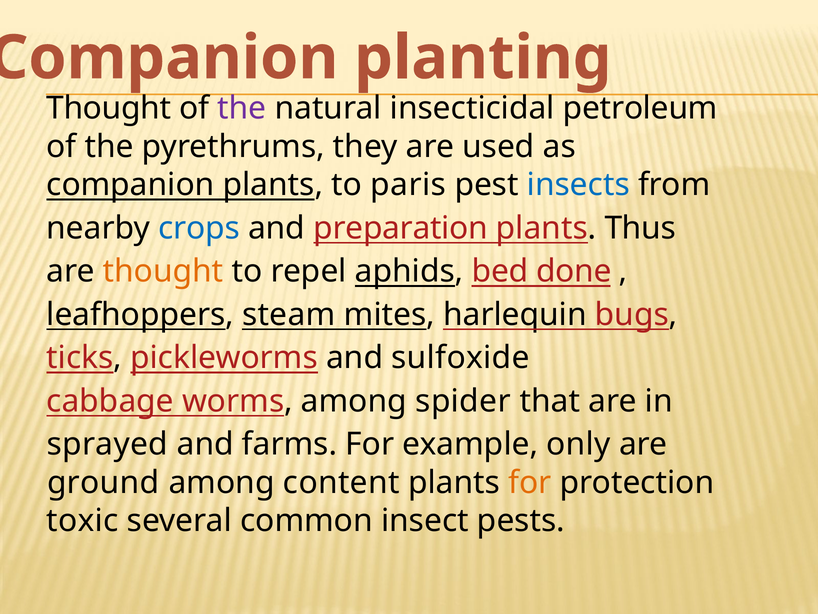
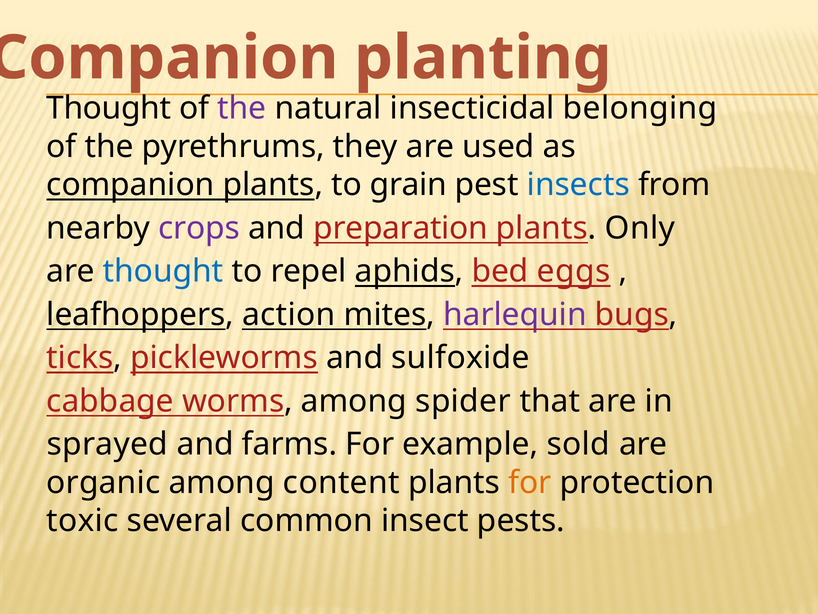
petroleum: petroleum -> belonging (640, 108)
paris: paris -> grain (408, 185)
crops colour: blue -> purple (199, 228)
Thus: Thus -> Only (640, 228)
thought colour: orange -> blue (163, 271)
done: done -> eggs (574, 271)
steam: steam -> action (289, 314)
harlequin colour: black -> purple (515, 314)
only: only -> sold (578, 444)
ground: ground -> organic (103, 482)
